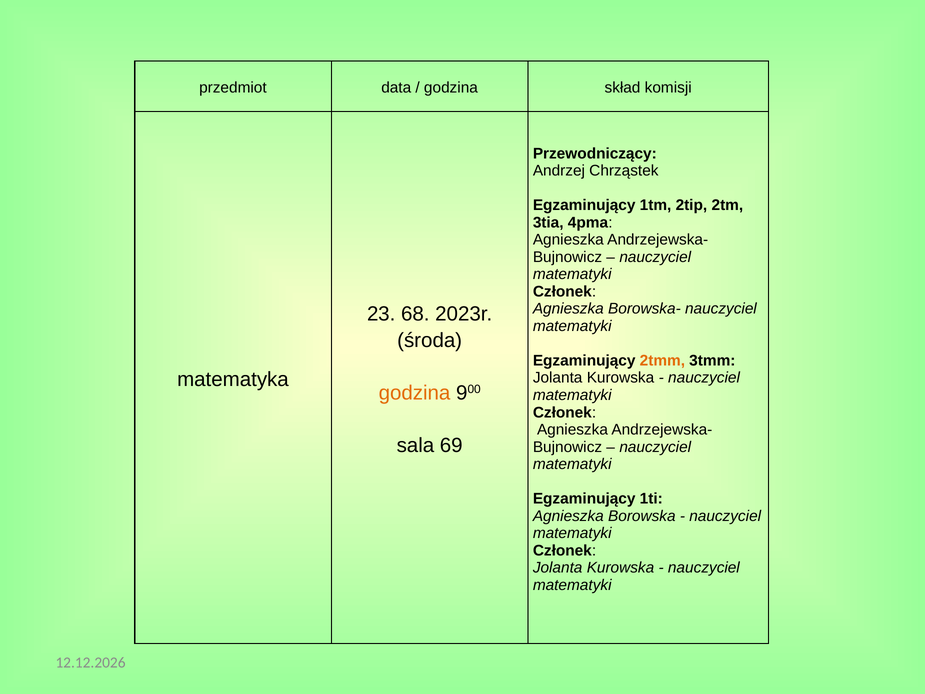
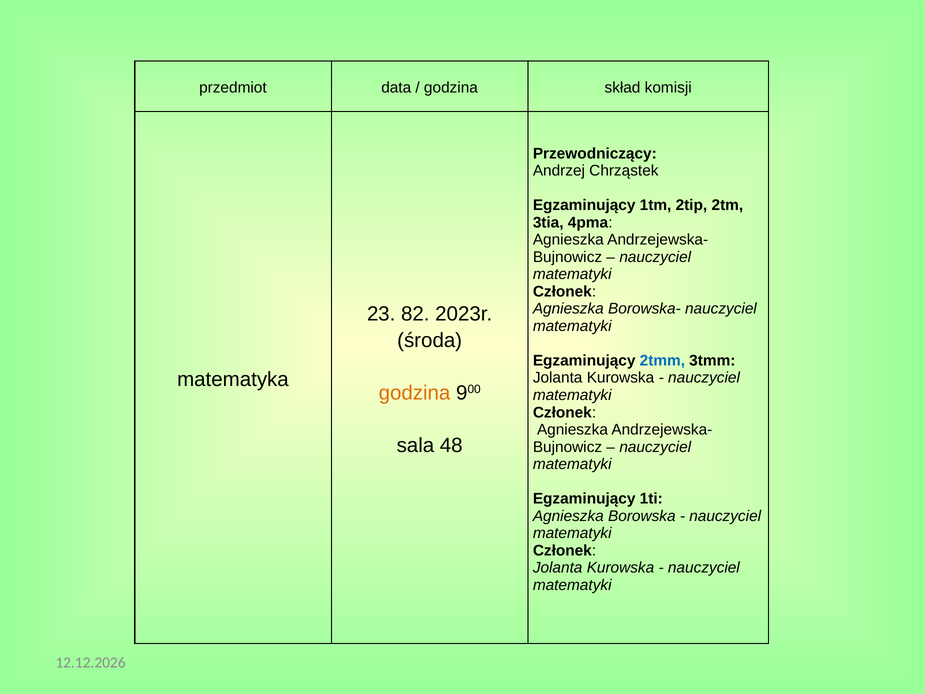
68: 68 -> 82 (415, 314)
2tmm colour: orange -> blue (662, 361)
69: 69 -> 48 (451, 445)
